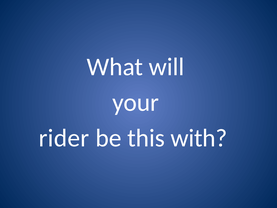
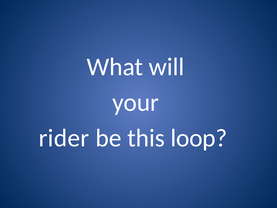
with: with -> loop (199, 138)
